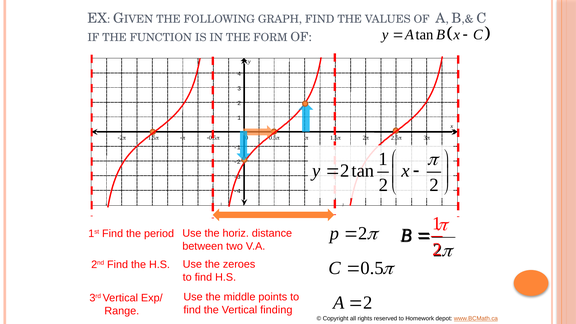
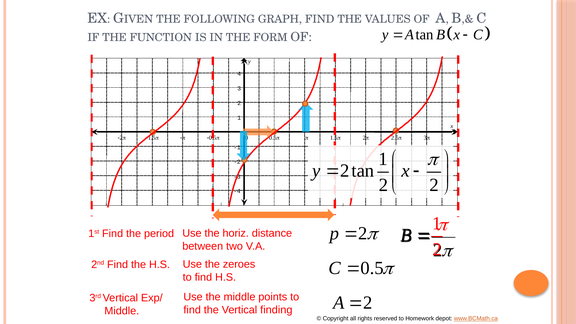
Range: Range -> Middle (122, 311)
